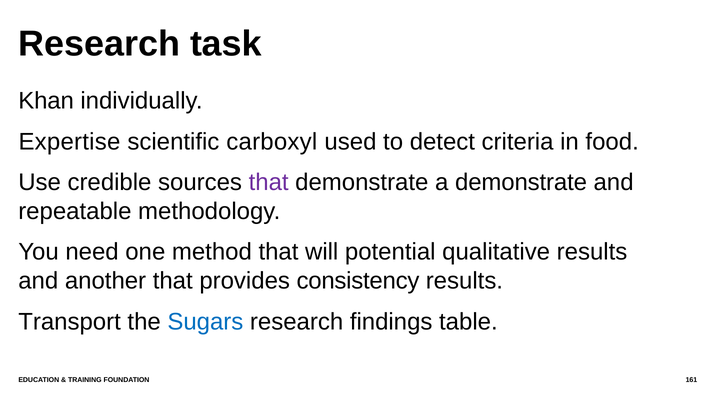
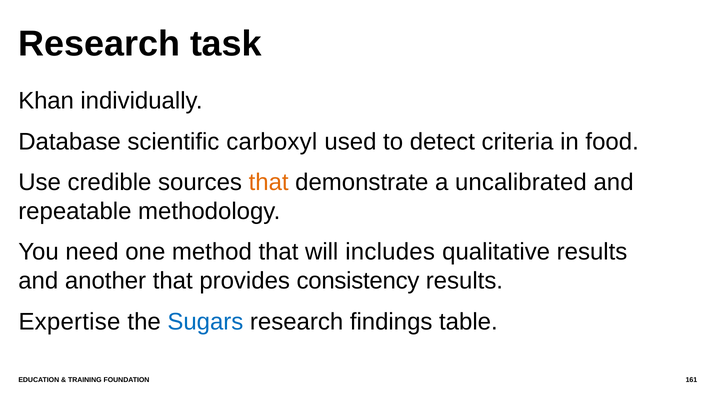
Expertise: Expertise -> Database (70, 141)
that colour: purple -> orange (269, 182)
a demonstrate: demonstrate -> uncalibrated (521, 182)
potential: potential -> includes (390, 252)
Transport: Transport -> Expertise (69, 321)
